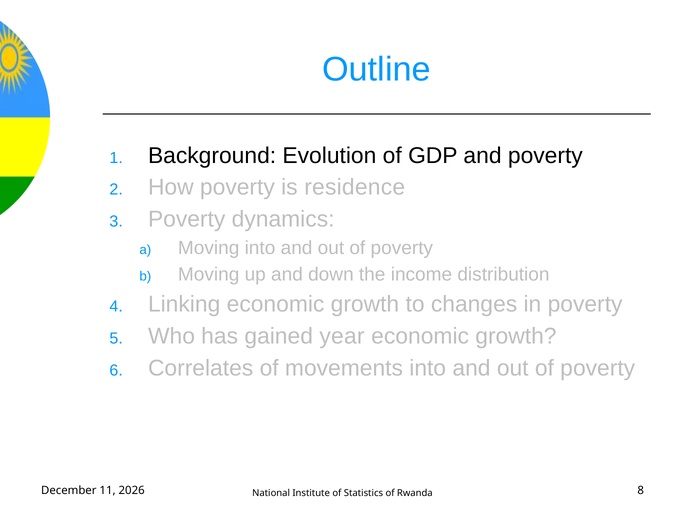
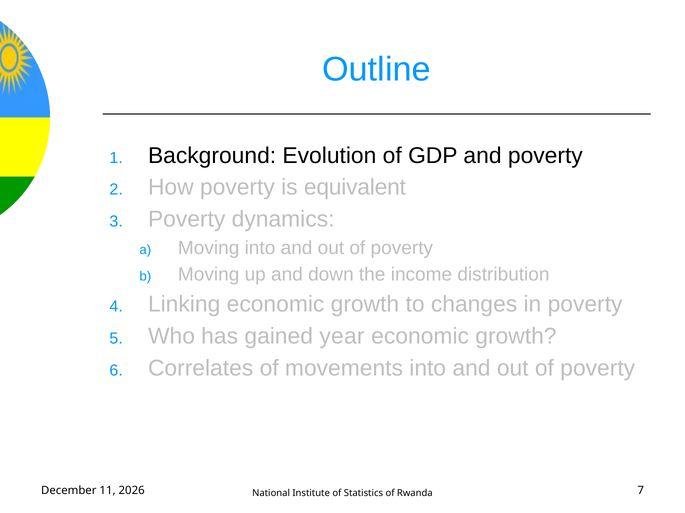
residence: residence -> equivalent (355, 188)
8: 8 -> 7 (641, 491)
